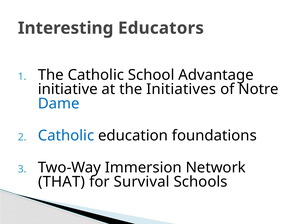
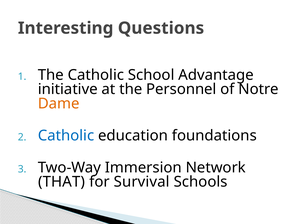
Educators: Educators -> Questions (161, 28)
Initiatives: Initiatives -> Personnel (181, 89)
Dame colour: blue -> orange (59, 104)
